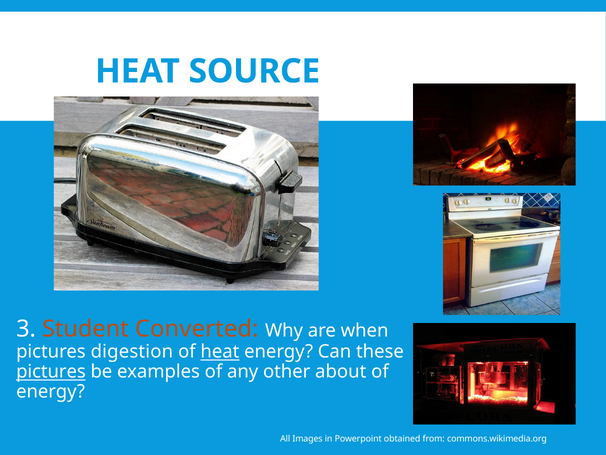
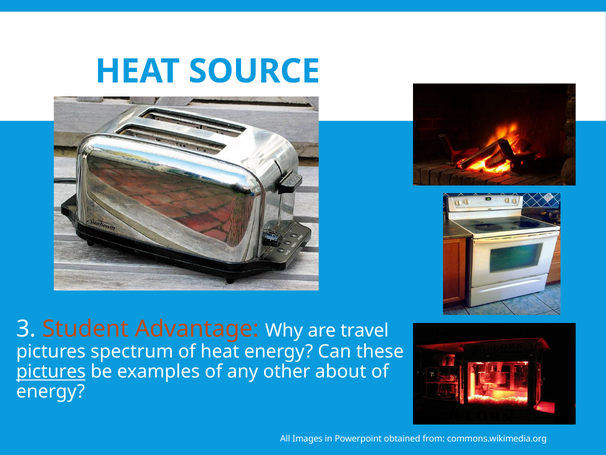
Converted: Converted -> Advantage (197, 329)
when: when -> travel (365, 330)
digestion: digestion -> spectrum (132, 351)
heat underline: present -> none (220, 351)
